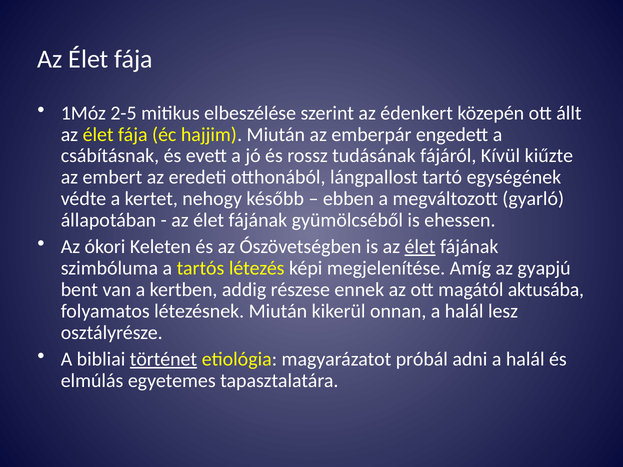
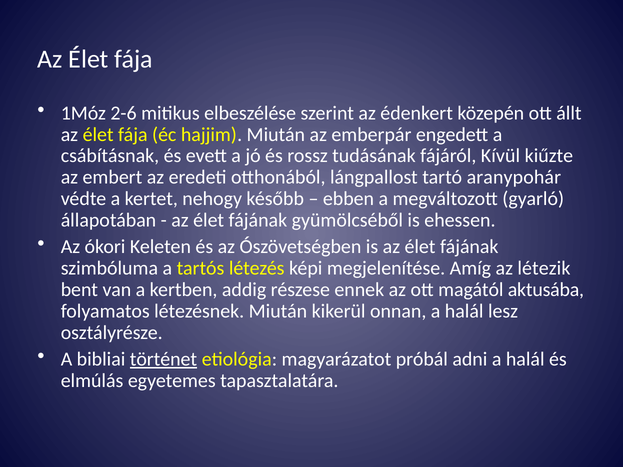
2-5: 2-5 -> 2-6 (124, 113)
egységének: egységének -> aranypohár (514, 177)
élet underline: present -> none (420, 247)
gyapjú: gyapjú -> létezik (544, 268)
